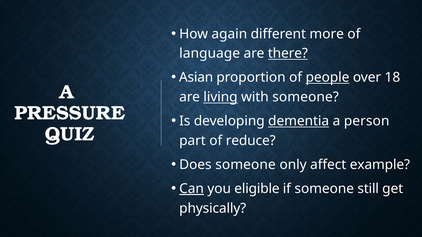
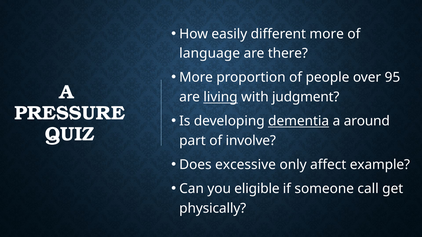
again: again -> easily (229, 34)
there underline: present -> none (288, 54)
Asian: Asian -> More (196, 78)
people underline: present -> none (328, 78)
18: 18 -> 95 (392, 78)
with someone: someone -> judgment (306, 97)
person: person -> around (367, 121)
reduce: reduce -> involve (251, 141)
Does someone: someone -> excessive (246, 165)
Can underline: present -> none (192, 189)
still: still -> call (368, 189)
